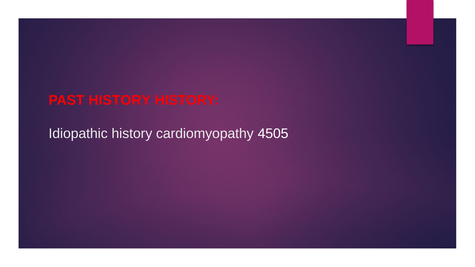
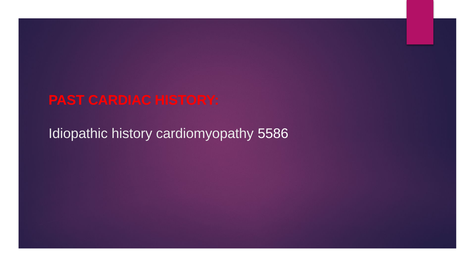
PAST HISTORY: HISTORY -> CARDIAC (120, 100)
4505: 4505 -> 5586 (273, 134)
